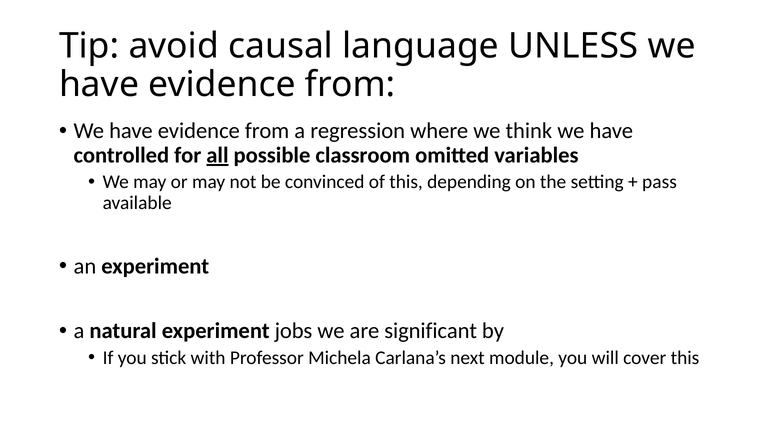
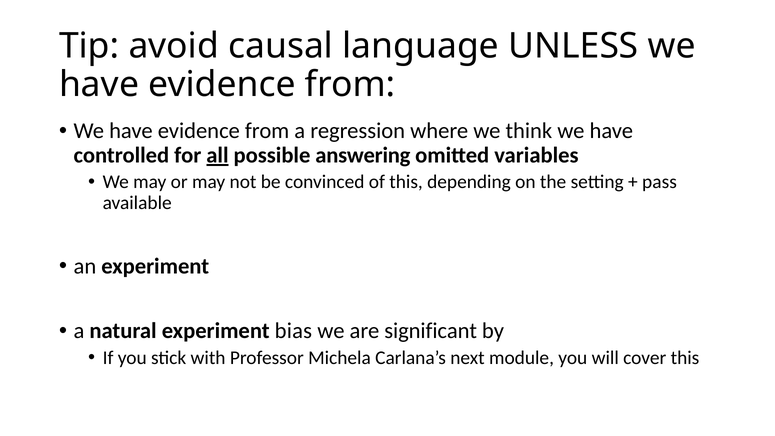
classroom: classroom -> answering (363, 155)
jobs: jobs -> bias (293, 331)
